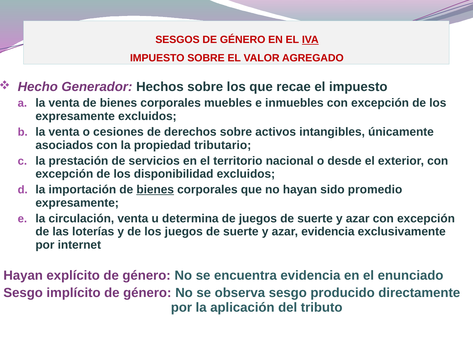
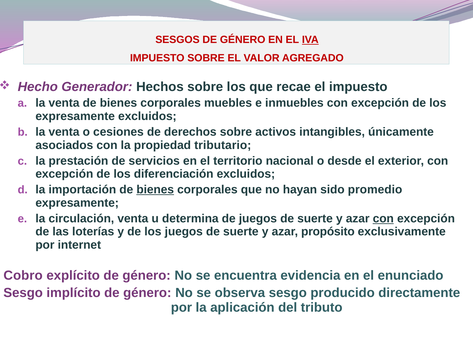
disponibilidad: disponibilidad -> diferenciación (174, 174)
con underline: none -> present (383, 218)
azar evidencia: evidencia -> propósito (328, 232)
Hayan: Hayan -> Cobro (23, 275)
